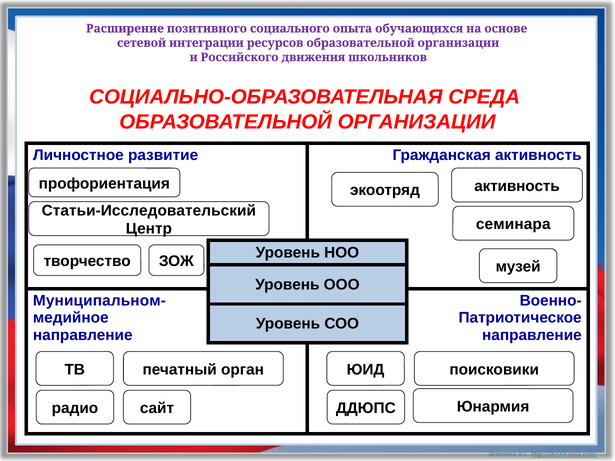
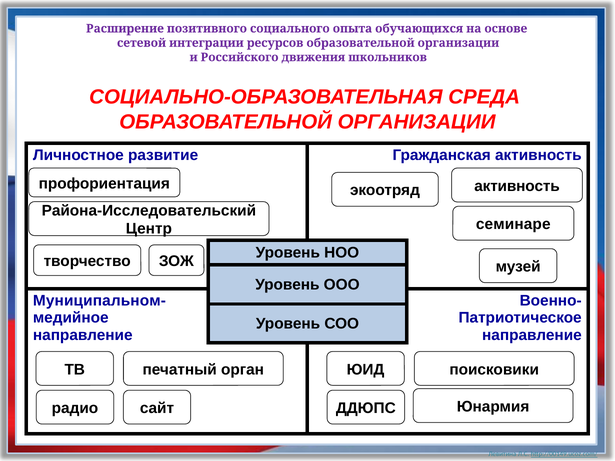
Статьи-Исследовательский: Статьи-Исследовательский -> Района-Исследовательский (149, 211)
семинара: семинара -> семинаре (513, 224)
